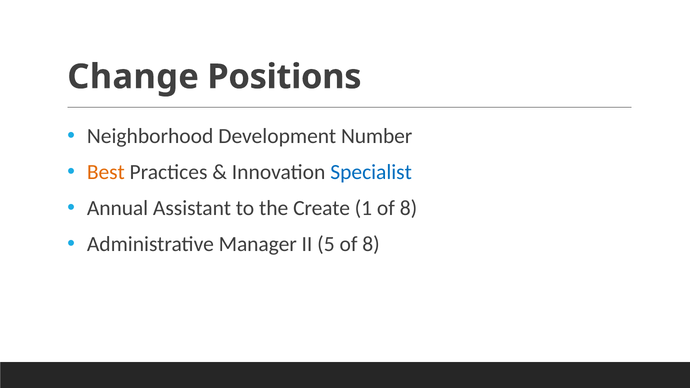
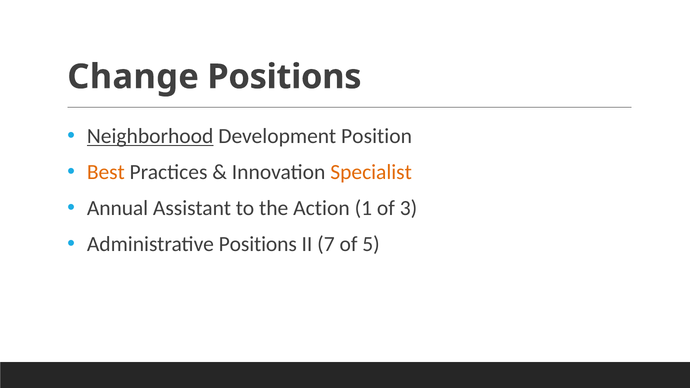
Neighborhood underline: none -> present (150, 136)
Number: Number -> Position (377, 136)
Specialist colour: blue -> orange (371, 172)
Create: Create -> Action (321, 208)
1 of 8: 8 -> 3 (408, 208)
Administrative Manager: Manager -> Positions (258, 244)
5: 5 -> 7 (326, 244)
8: 8 -> 5 (371, 244)
